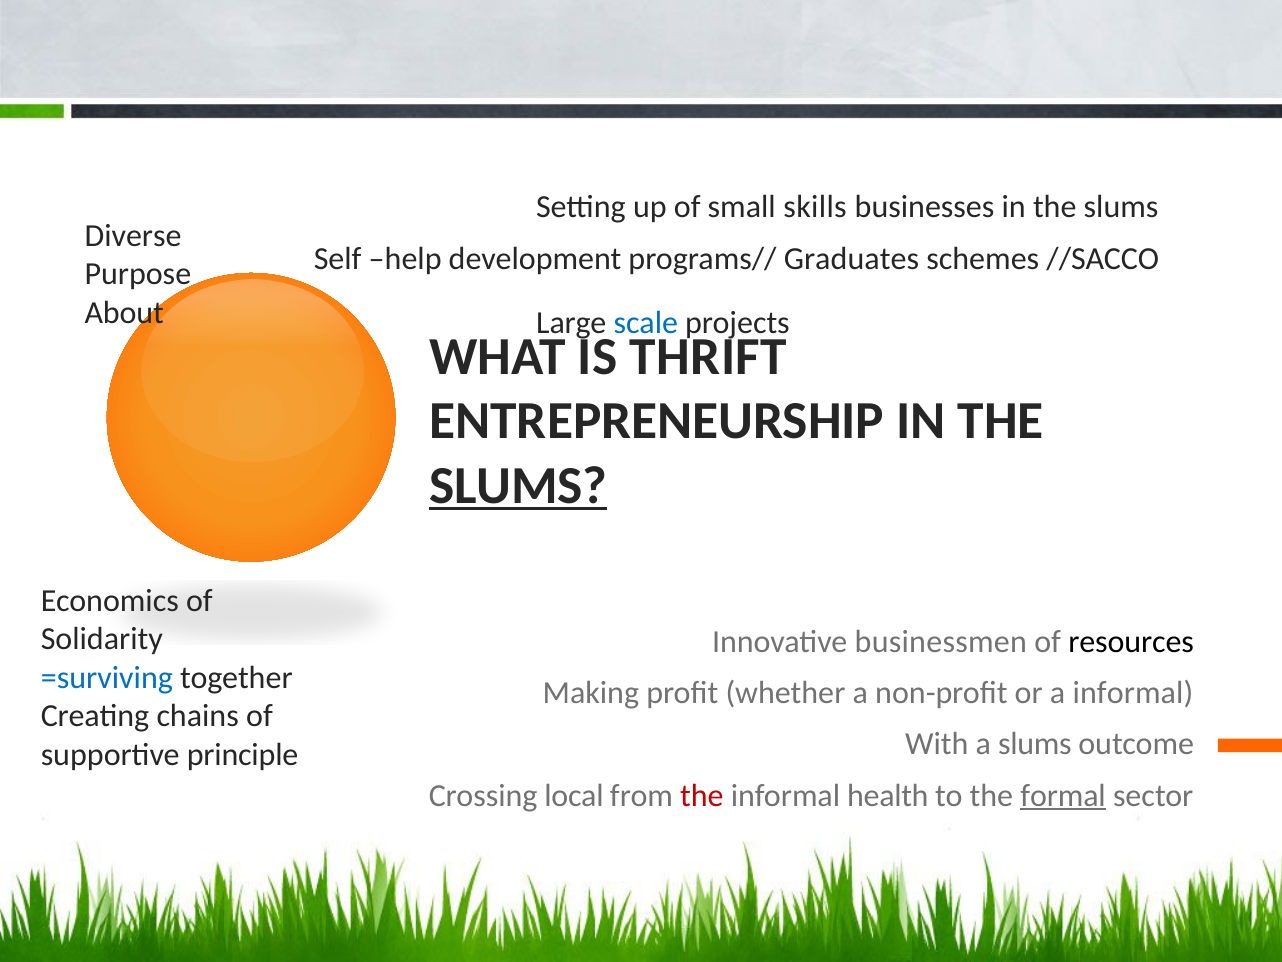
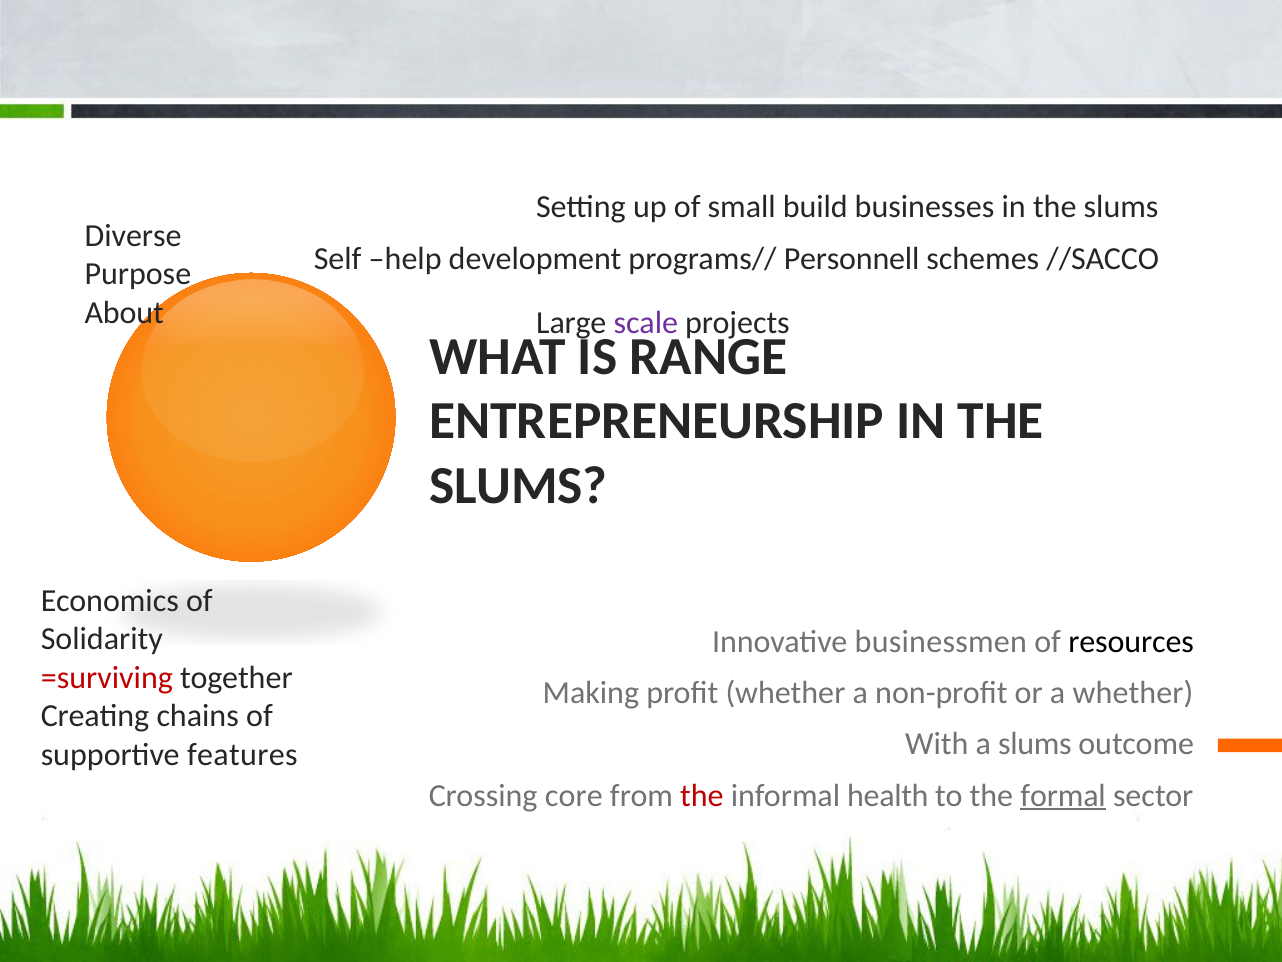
skills: skills -> build (815, 207)
Graduates: Graduates -> Personnell (852, 259)
scale colour: blue -> purple (646, 323)
THRIFT: THRIFT -> RANGE (709, 357)
SLUMS underline: present -> none (518, 485)
=surviving colour: blue -> red (107, 677)
a informal: informal -> whether (1133, 692)
principle: principle -> features (242, 754)
local: local -> core (574, 795)
